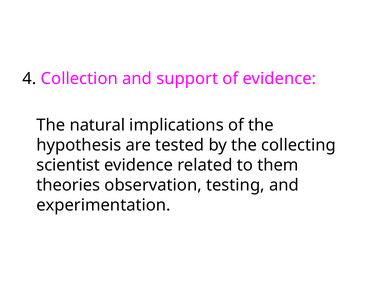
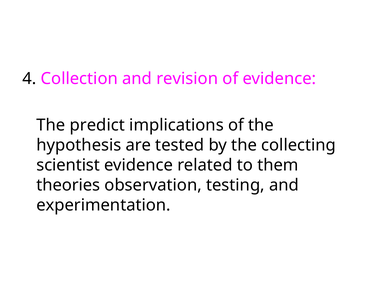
support: support -> revision (187, 78)
natural: natural -> predict (97, 125)
